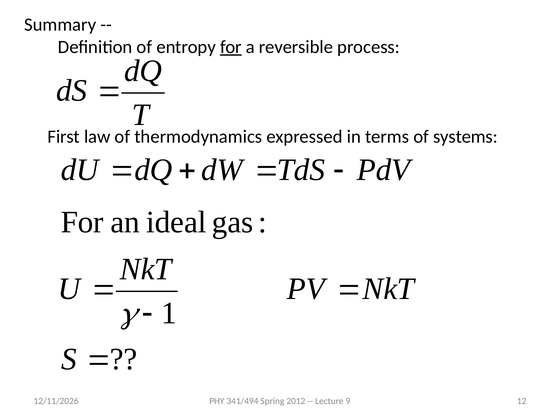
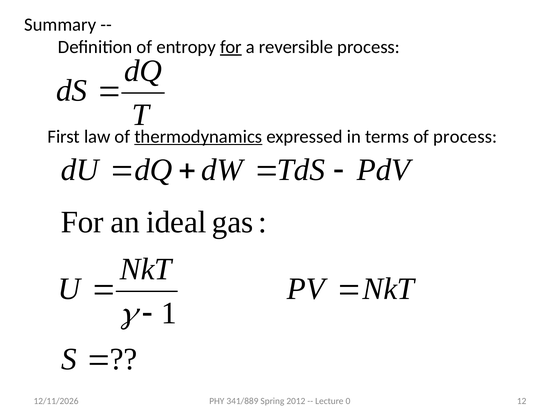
thermodynamics underline: none -> present (198, 137)
of systems: systems -> process (465, 137)
341/494: 341/494 -> 341/889 (242, 401)
9: 9 -> 0 (348, 401)
